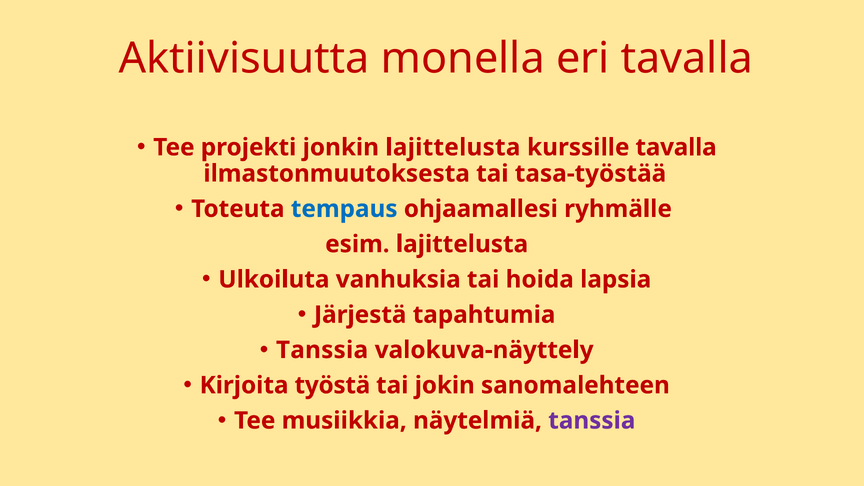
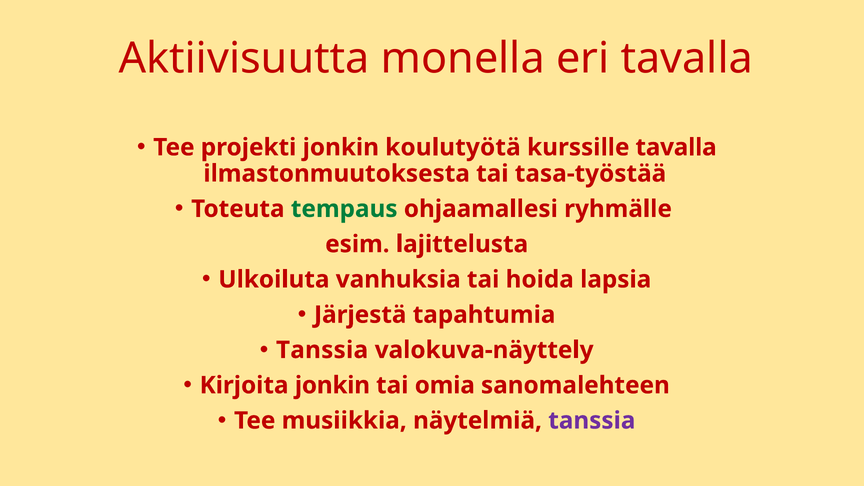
jonkin lajittelusta: lajittelusta -> koulutyötä (453, 147)
tempaus colour: blue -> green (344, 209)
Kirjoita työstä: työstä -> jonkin (332, 385)
jokin: jokin -> omia (445, 385)
